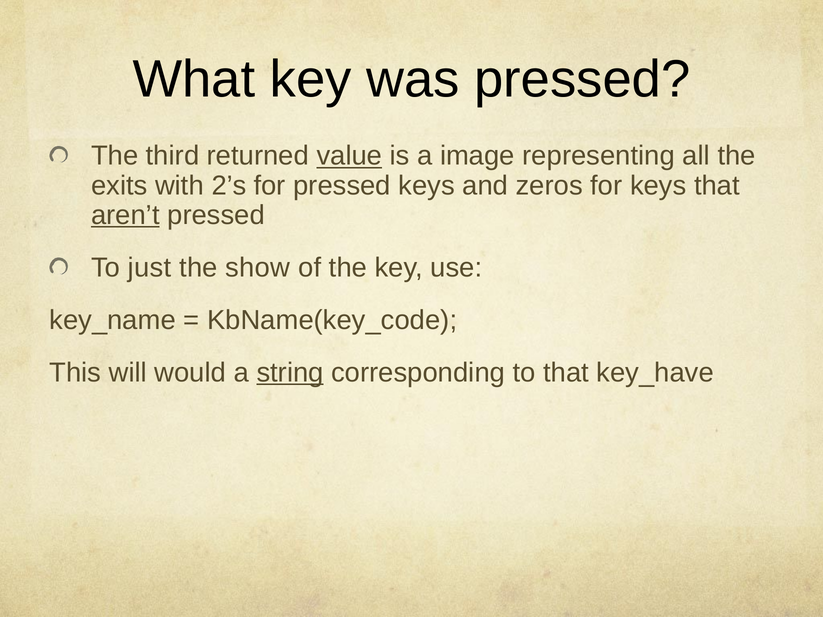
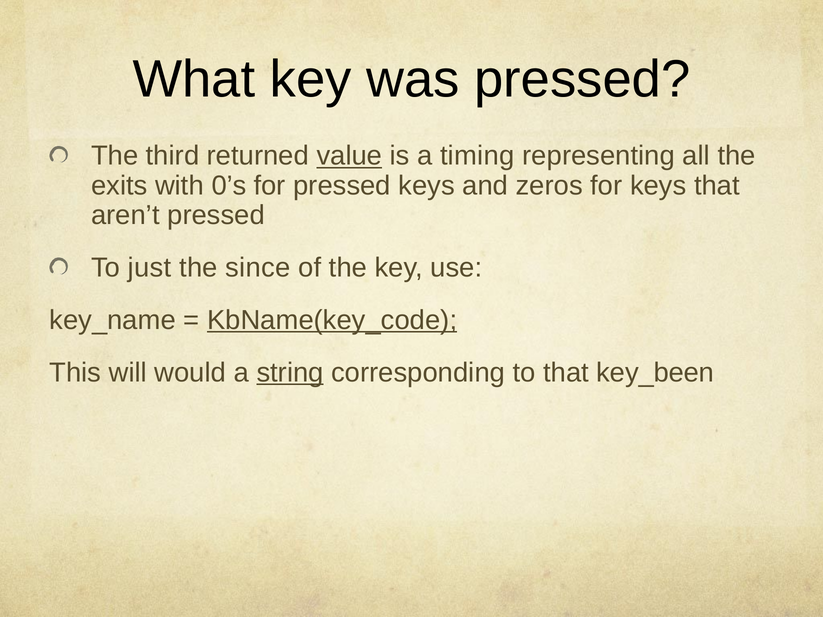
image: image -> timing (477, 156)
2’s: 2’s -> 0’s (229, 186)
aren’t underline: present -> none (125, 215)
show: show -> since (258, 268)
KbName(key_code underline: none -> present (332, 320)
key_have: key_have -> key_been (655, 373)
